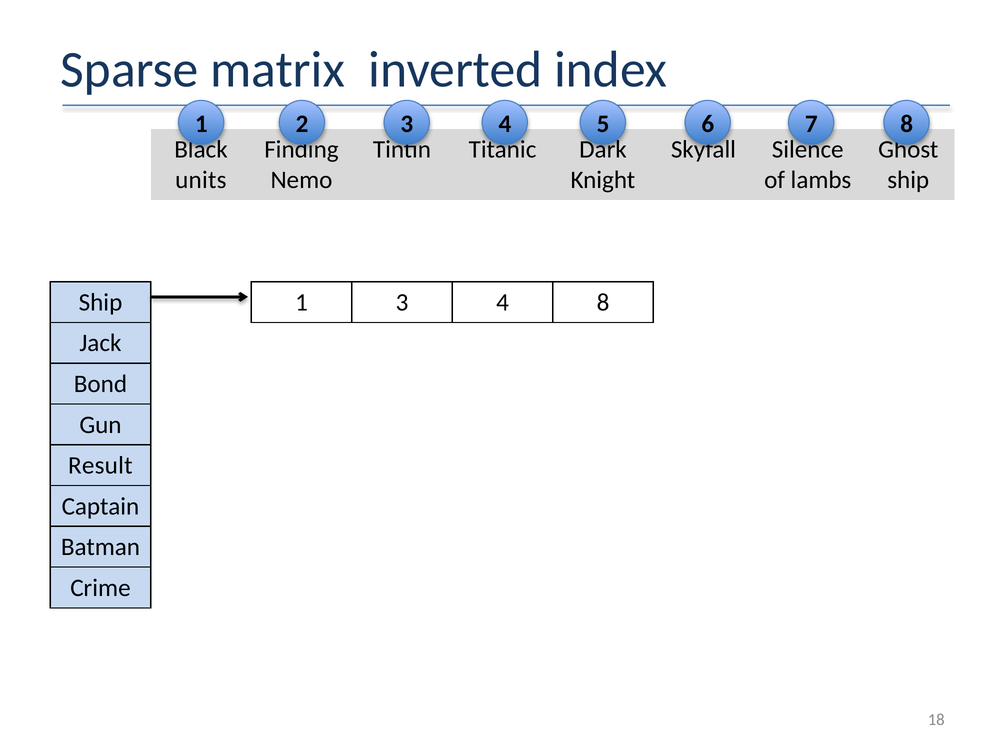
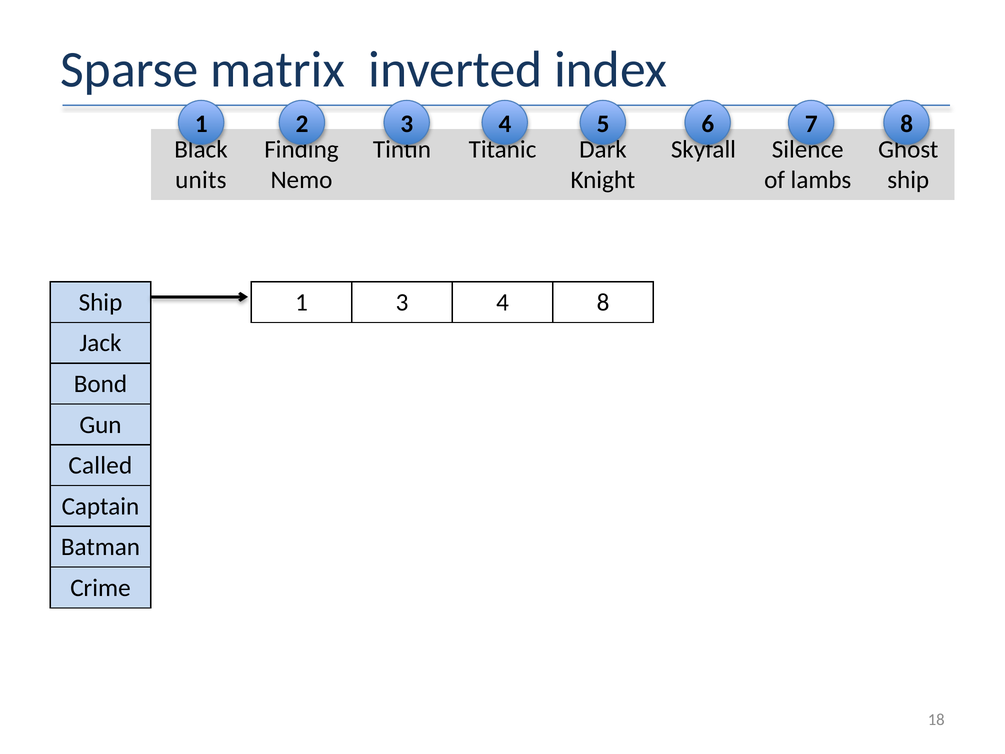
Result: Result -> Called (100, 465)
